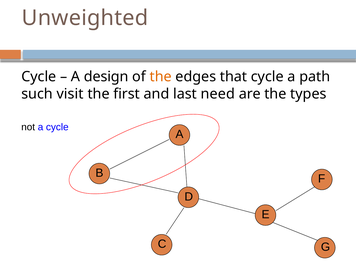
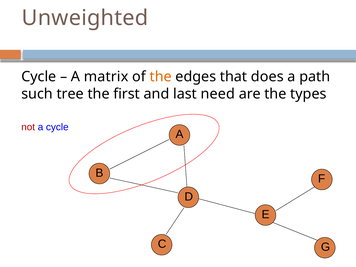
design: design -> matrix (106, 77)
that cycle: cycle -> does (267, 77)
visit: visit -> tree (70, 94)
not colour: black -> red (28, 127)
